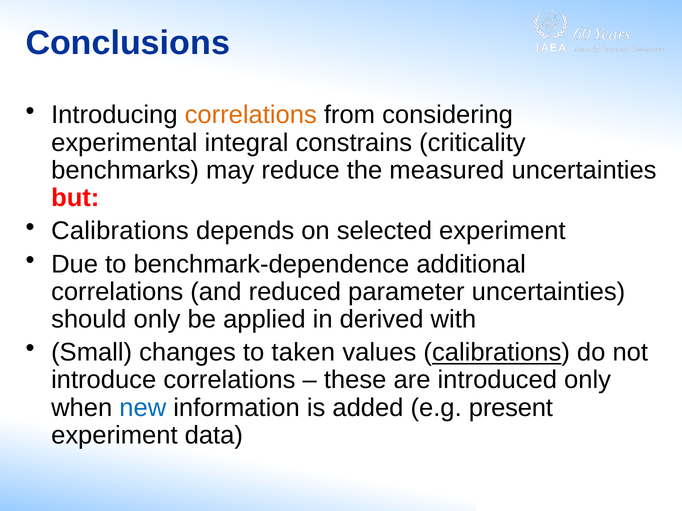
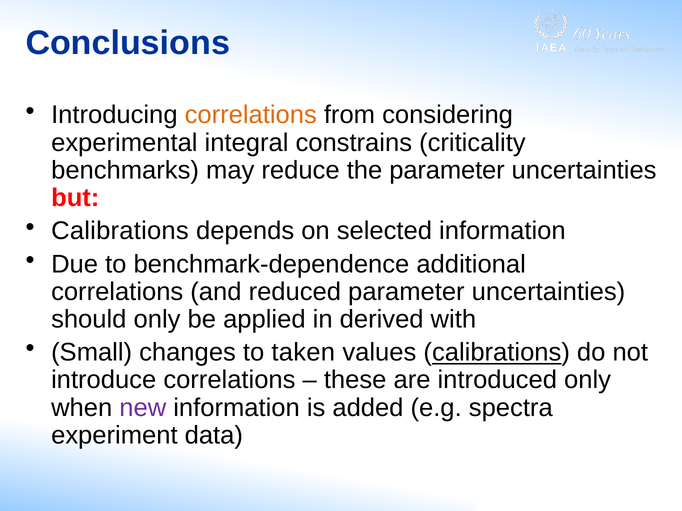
the measured: measured -> parameter (447, 170)
selected experiment: experiment -> information (502, 231)
new colour: blue -> purple (143, 408)
present: present -> spectra (511, 408)
